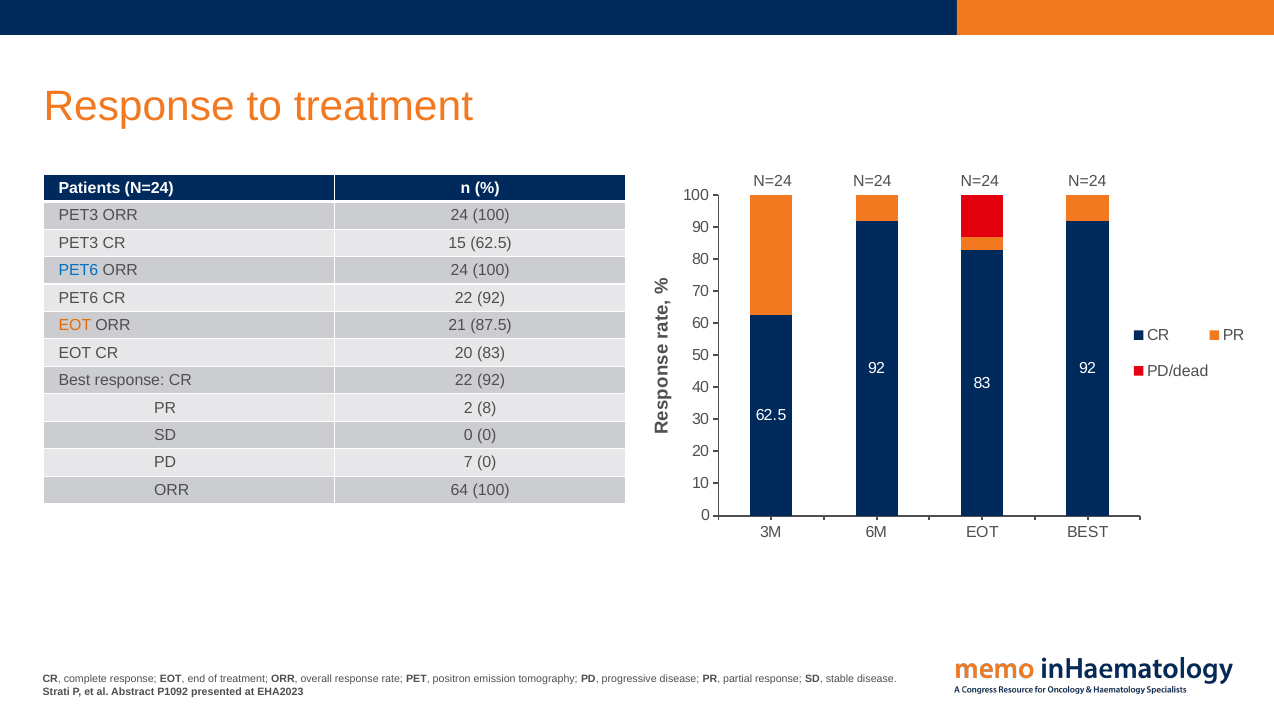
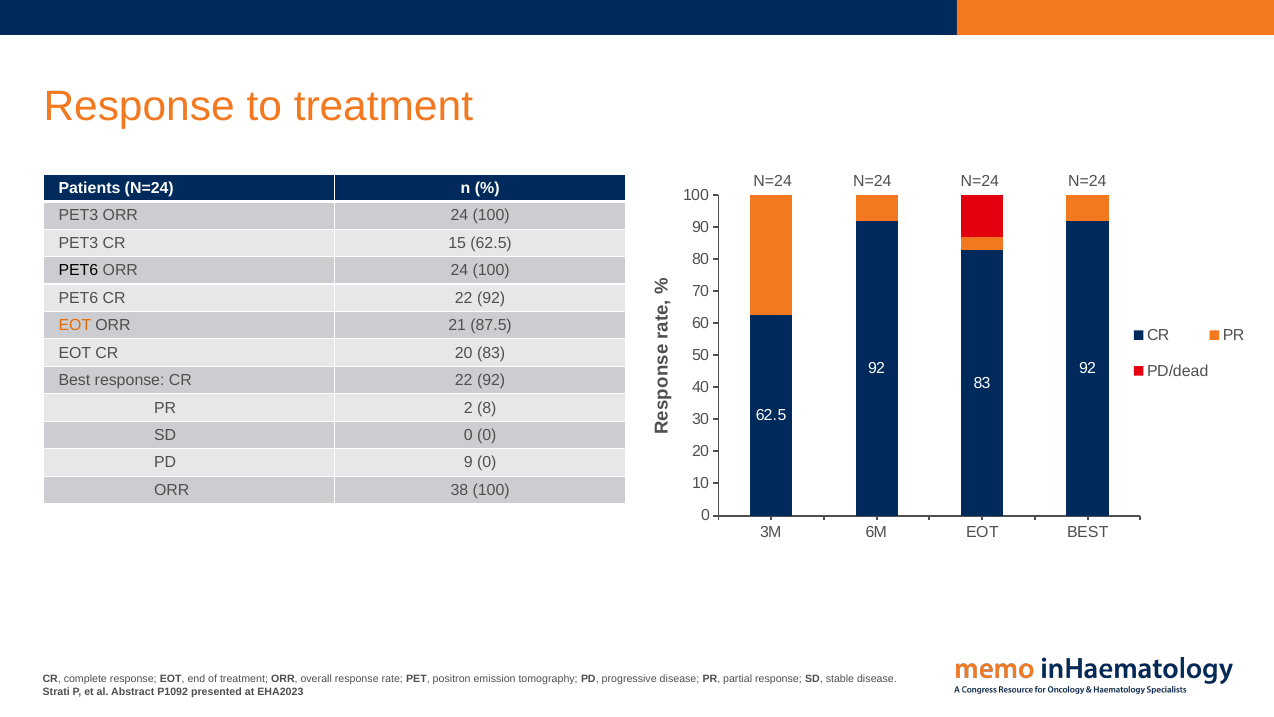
PET6 colour: blue -> black (78, 270)
7: 7 -> 9 (468, 462)
64: 64 -> 38 (459, 490)
